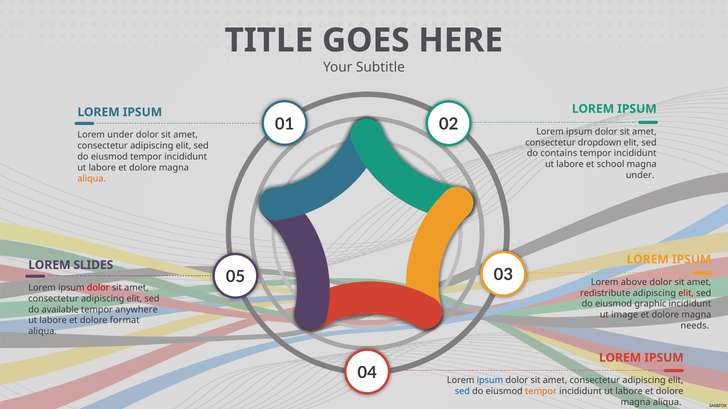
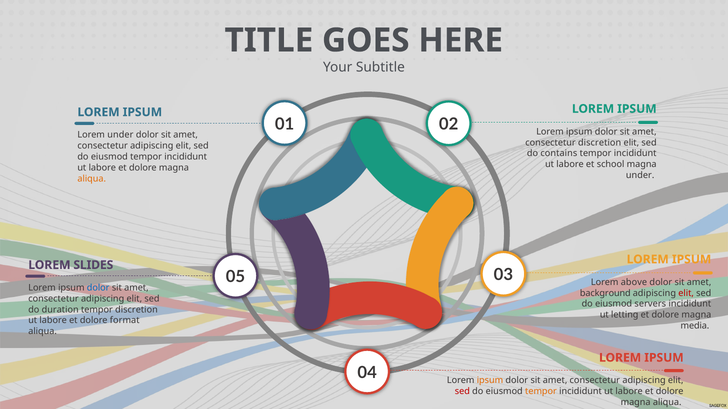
consectetur dropdown: dropdown -> discretion (600, 143)
dolor colour: red -> blue (98, 288)
redistribute: redistribute -> background (605, 293)
graphic: graphic -> servers (650, 304)
available: available -> duration (60, 310)
tempor anywhere: anywhere -> discretion (136, 310)
image: image -> letting (625, 315)
needs: needs -> media (695, 326)
ipsum colour: blue -> orange (490, 381)
sed colour: blue -> red (462, 392)
